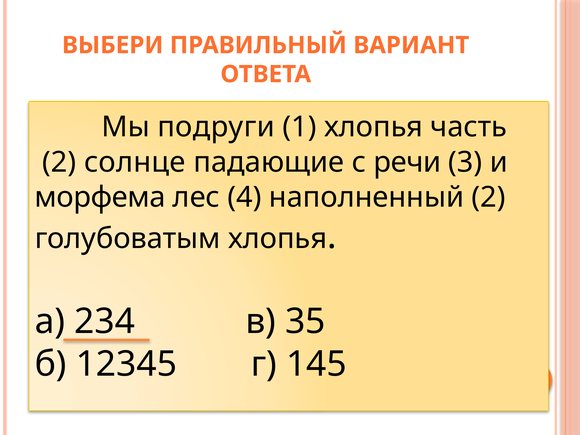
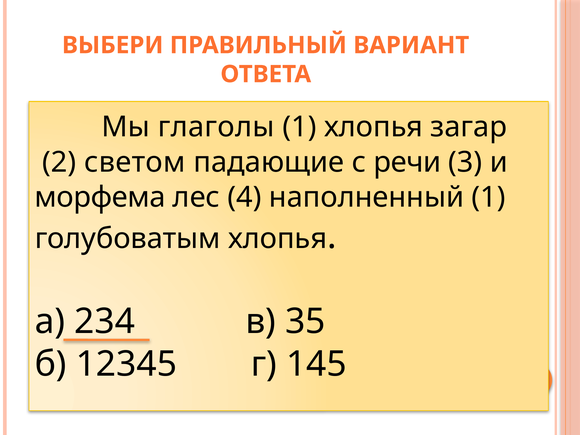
подруги: подруги -> глаголы (216, 127)
часть: часть -> загар (469, 127)
солнце: солнце -> светом (135, 162)
наполненный 2: 2 -> 1 (489, 197)
